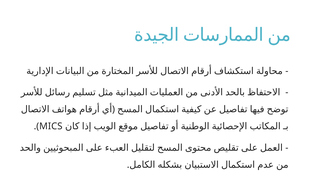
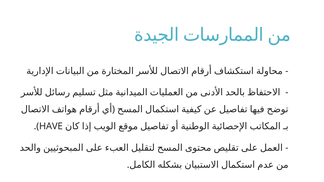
MICS: MICS -> HAVE (51, 127)
